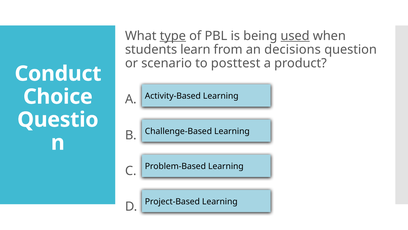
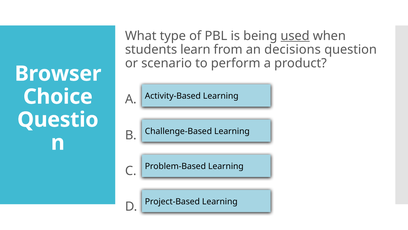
type underline: present -> none (173, 36)
posttest: posttest -> perform (236, 63)
Conduct: Conduct -> Browser (58, 74)
